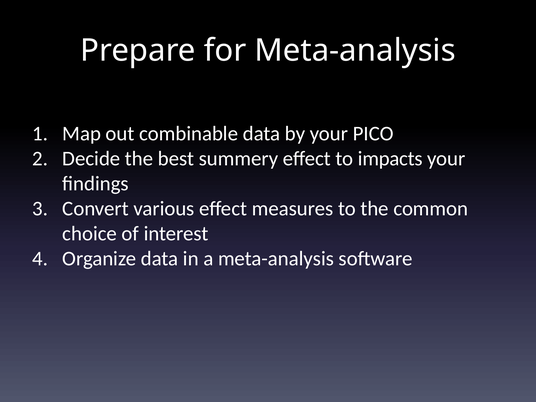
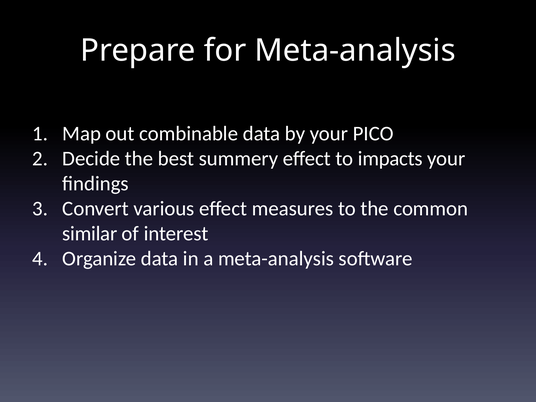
choice: choice -> similar (90, 234)
